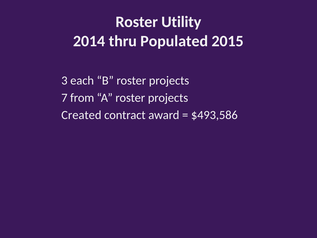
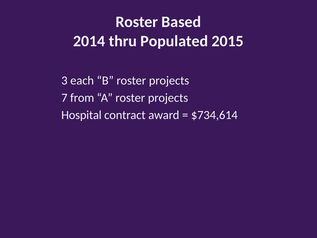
Utility: Utility -> Based (181, 22)
Created: Created -> Hospital (81, 115)
$493,586: $493,586 -> $734,614 (214, 115)
